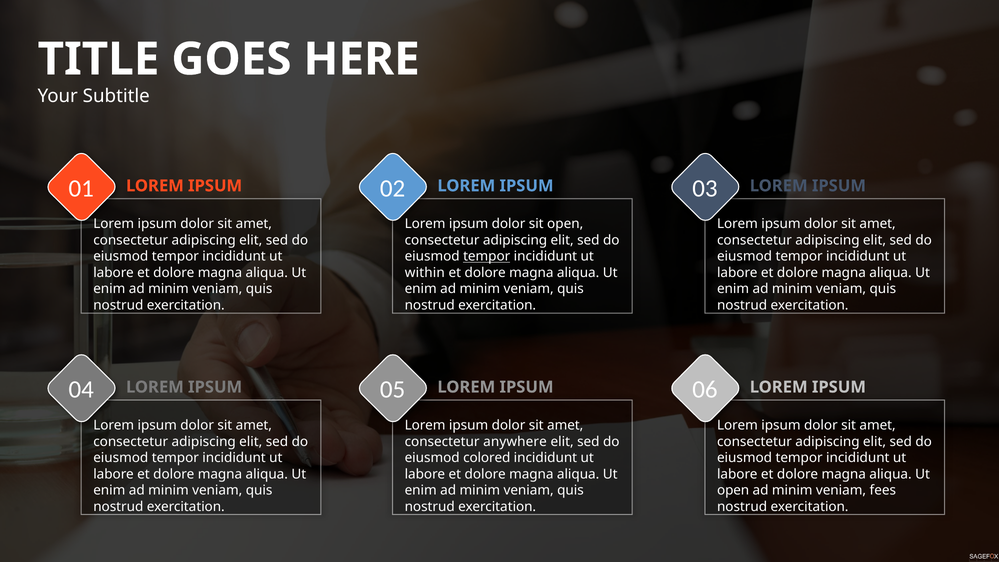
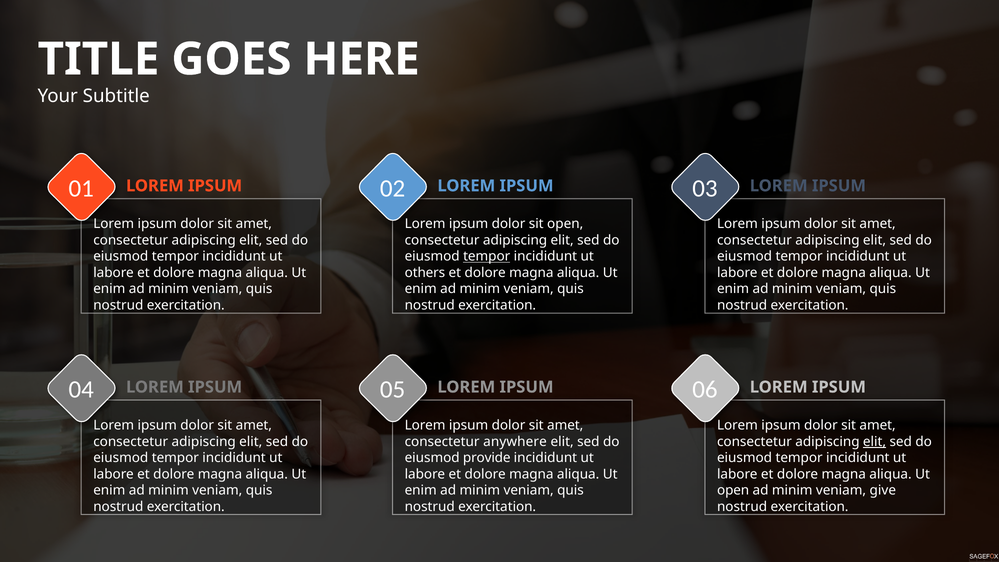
within: within -> others (425, 273)
elit underline: none -> present (875, 442)
colored: colored -> provide (487, 458)
fees: fees -> give (883, 490)
